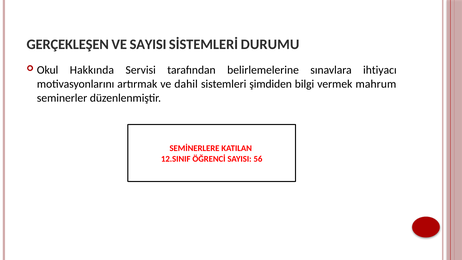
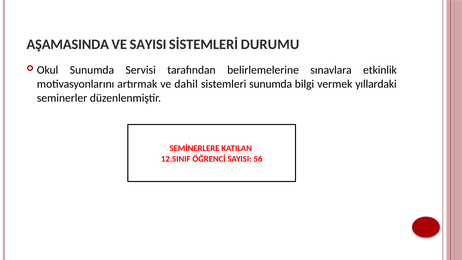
GERÇEKLEŞEN: GERÇEKLEŞEN -> AŞAMASINDA (68, 44)
Okul Hakkında: Hakkında -> Sunumda (92, 70)
ihtiyacı: ihtiyacı -> etkinlik (380, 70)
sistemleri şimdiden: şimdiden -> sunumda (271, 84)
mahrum: mahrum -> yıllardaki (376, 84)
